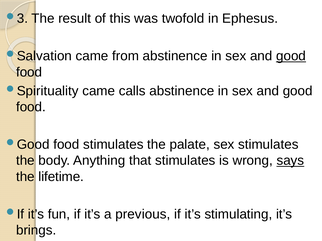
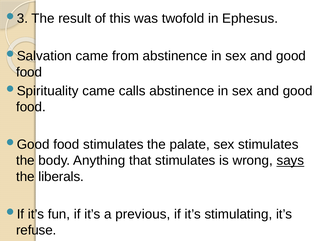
good underline: present -> none (291, 56)
lifetime: lifetime -> liberals (61, 177)
brings: brings -> refuse (36, 231)
